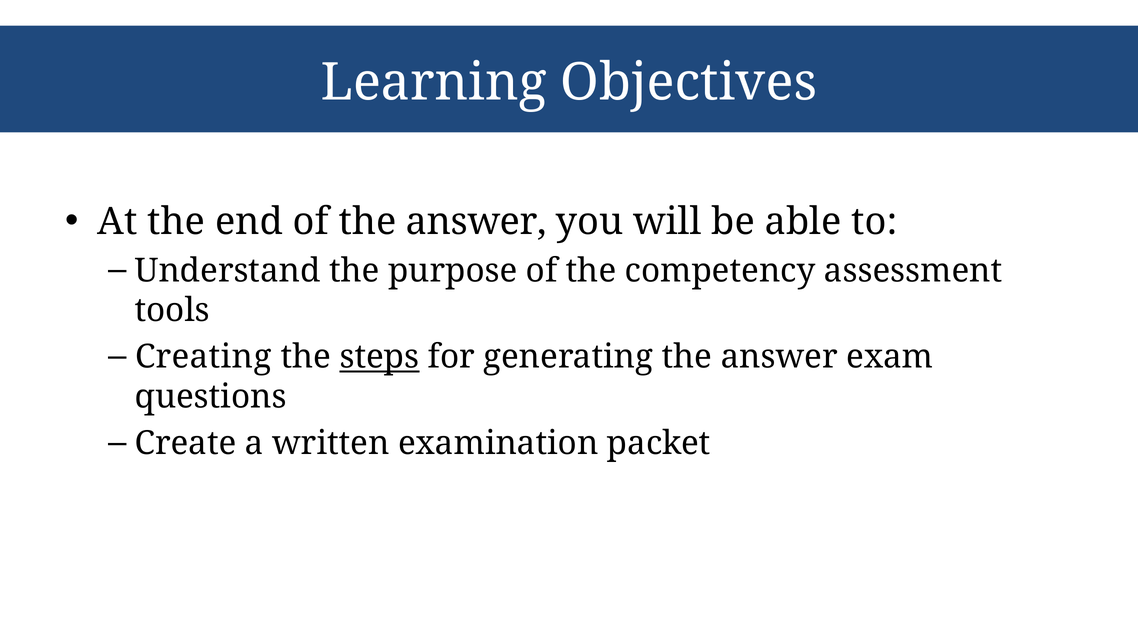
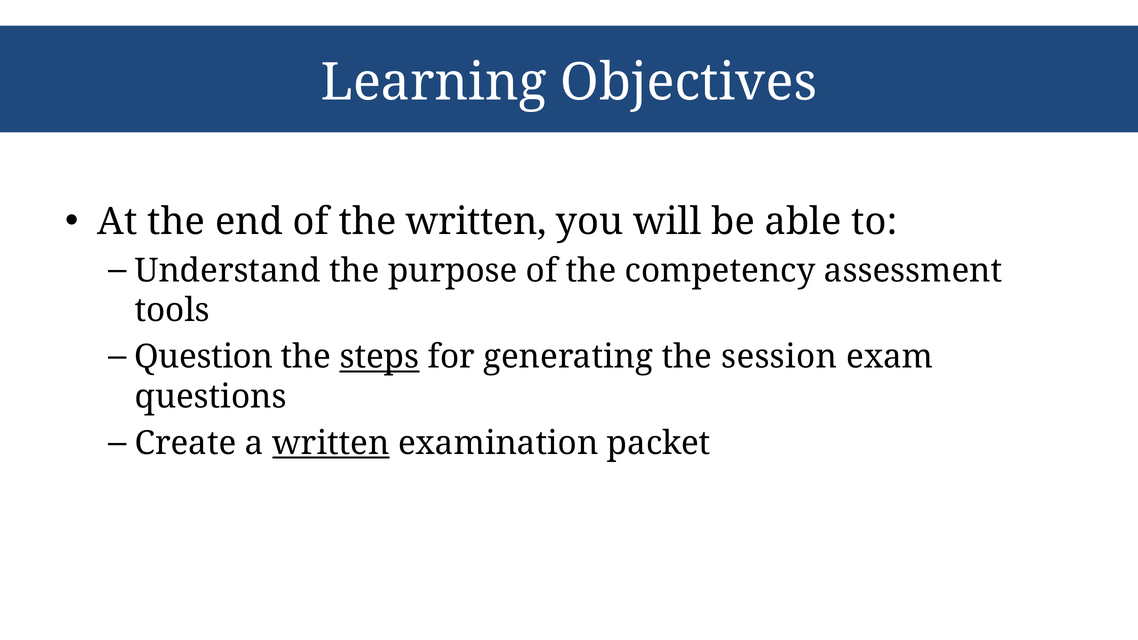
of the answer: answer -> written (476, 222)
Creating: Creating -> Question (204, 357)
generating the answer: answer -> session (779, 357)
written underline: none -> present (331, 443)
